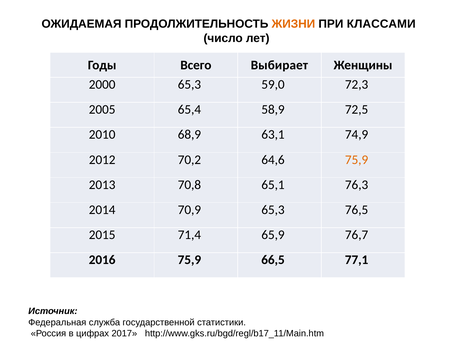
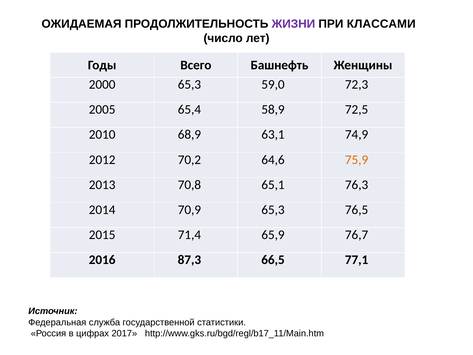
ЖИЗНИ colour: orange -> purple (293, 24)
Выбирает: Выбирает -> Башнефть (279, 65)
2016 75,9: 75,9 -> 87,3 (189, 260)
